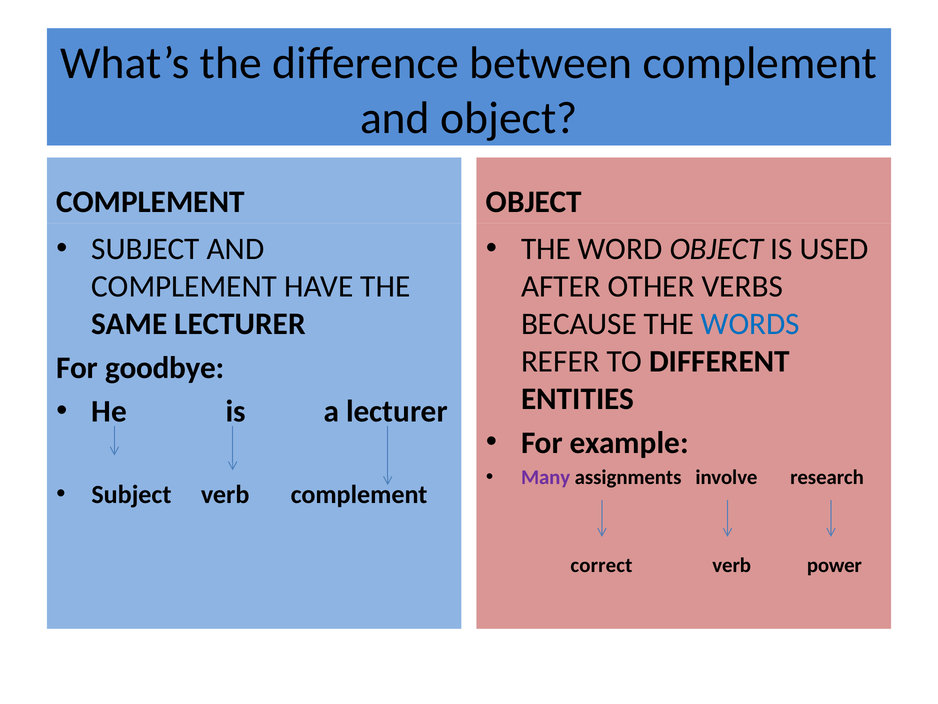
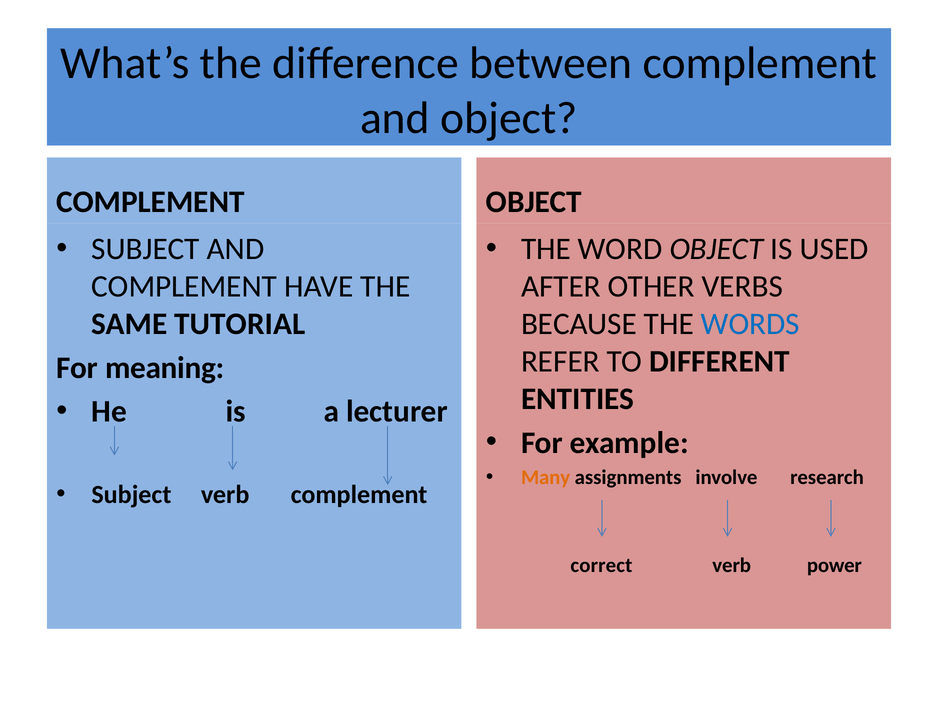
SAME LECTURER: LECTURER -> TUTORIAL (240, 324)
goodbye: goodbye -> meaning (165, 368)
Many colour: purple -> orange (546, 477)
